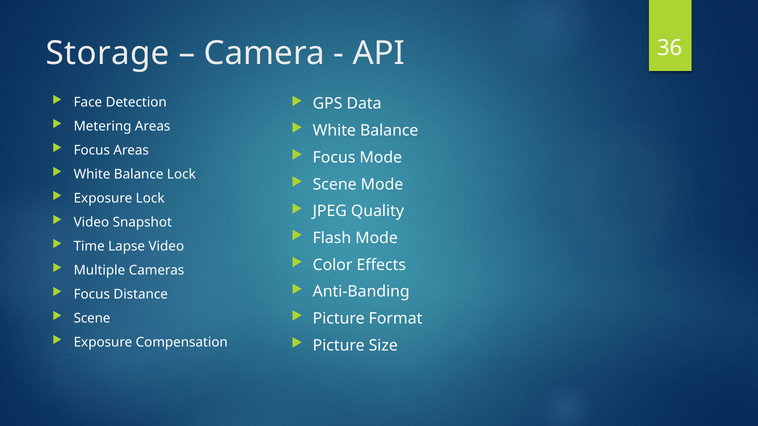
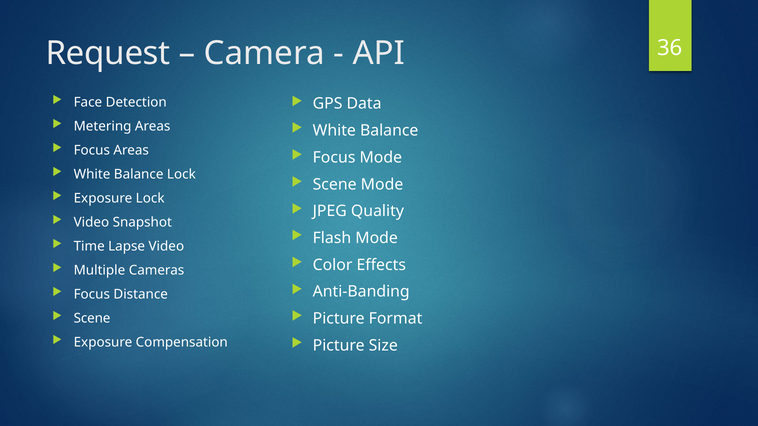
Storage: Storage -> Request (108, 53)
